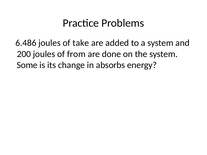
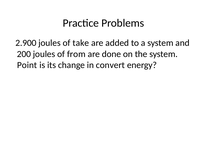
6.486: 6.486 -> 2.900 (26, 43)
Some: Some -> Point (27, 65)
absorbs: absorbs -> convert (110, 65)
